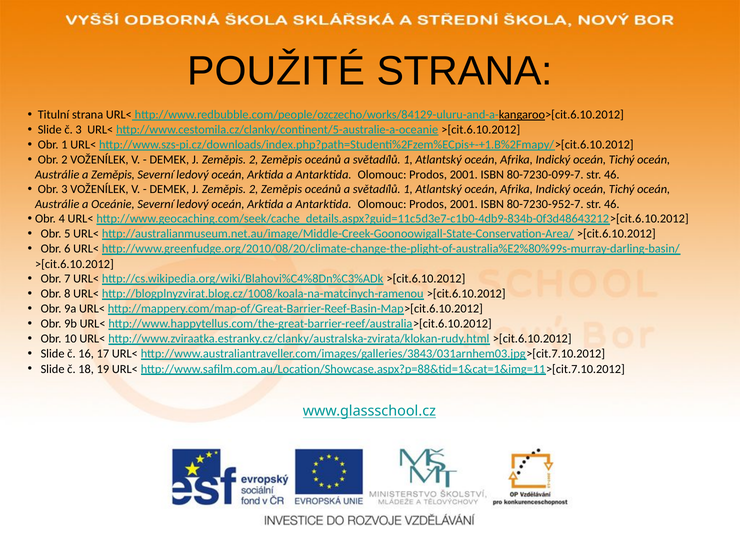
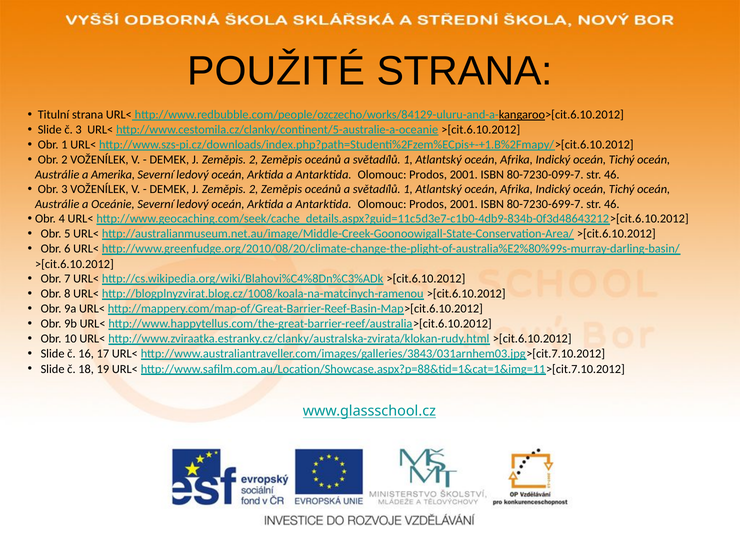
a Zeměpis: Zeměpis -> Amerika (113, 174)
80-7230-952-7: 80-7230-952-7 -> 80-7230-699-7 (545, 204)
